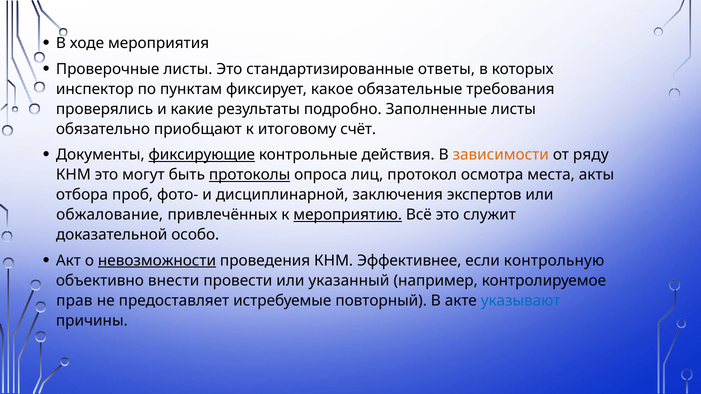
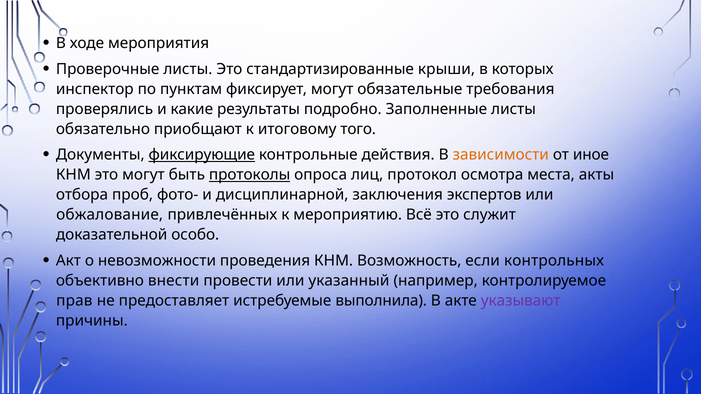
ответы: ответы -> крыши (447, 69)
фиксирует какое: какое -> могут (332, 89)
счёт: счёт -> того (358, 129)
ряду: ряду -> иное (591, 155)
мероприятию underline: present -> none (348, 215)
невозможности underline: present -> none (157, 261)
Эффективнее: Эффективнее -> Возможность (409, 261)
контрольную: контрольную -> контрольных (554, 261)
повторный: повторный -> выполнила (381, 301)
указывают colour: blue -> purple (521, 301)
